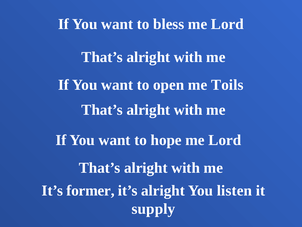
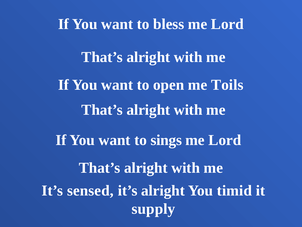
hope: hope -> sings (166, 140)
former: former -> sensed (90, 190)
listen: listen -> timid (234, 190)
